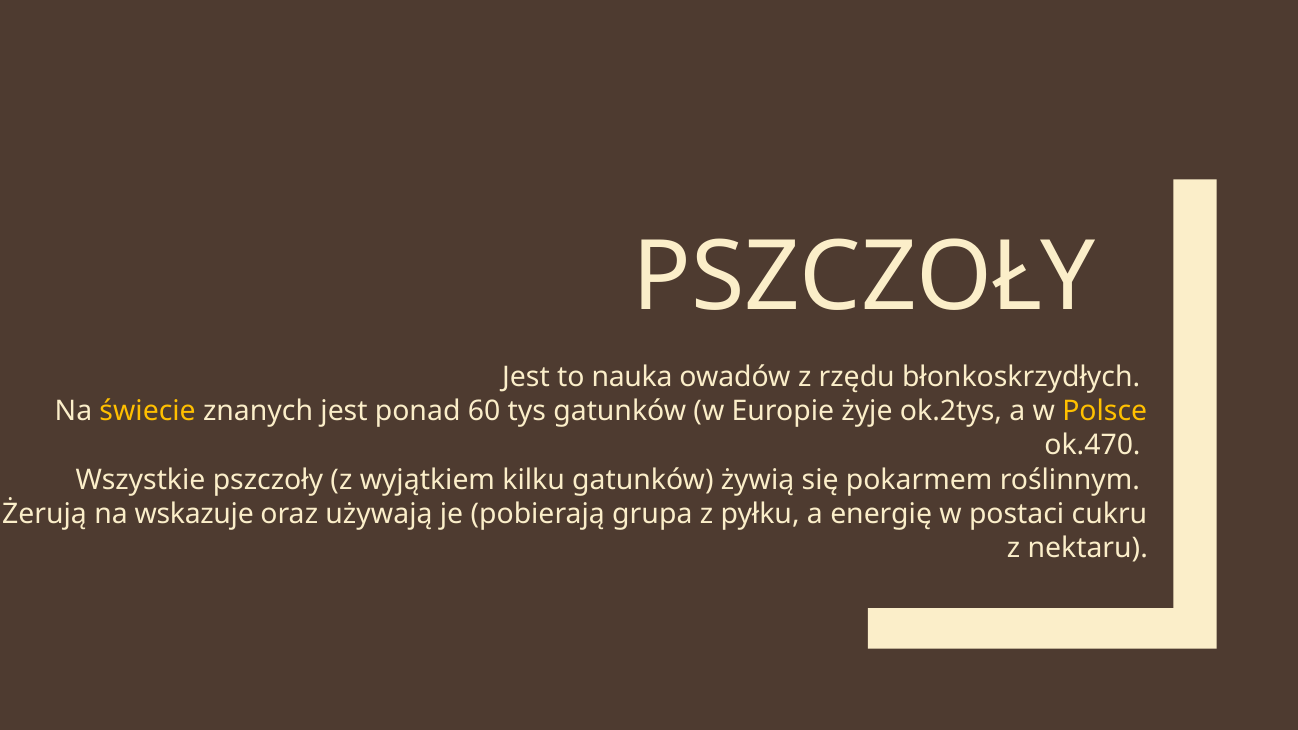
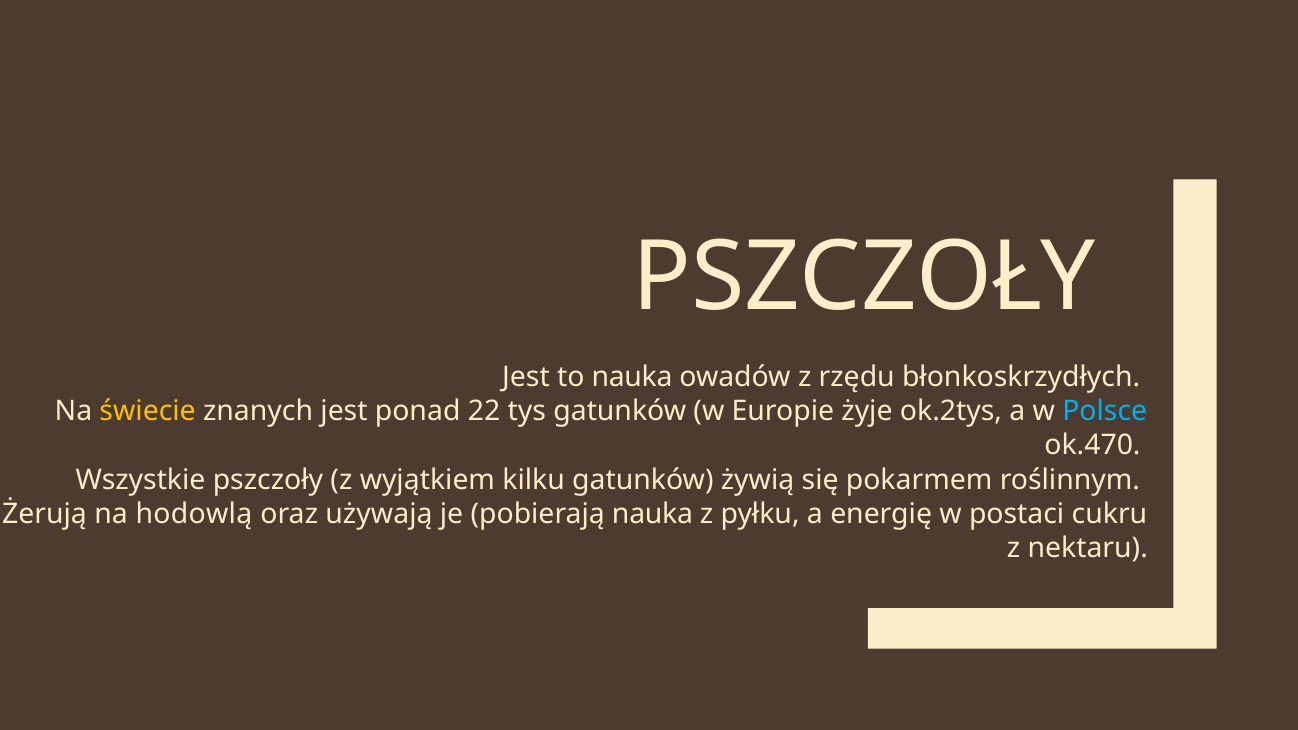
60: 60 -> 22 (484, 411)
Polsce colour: yellow -> light blue (1105, 411)
wskazuje: wskazuje -> hodowlą (194, 514)
pobierają grupa: grupa -> nauka (652, 514)
